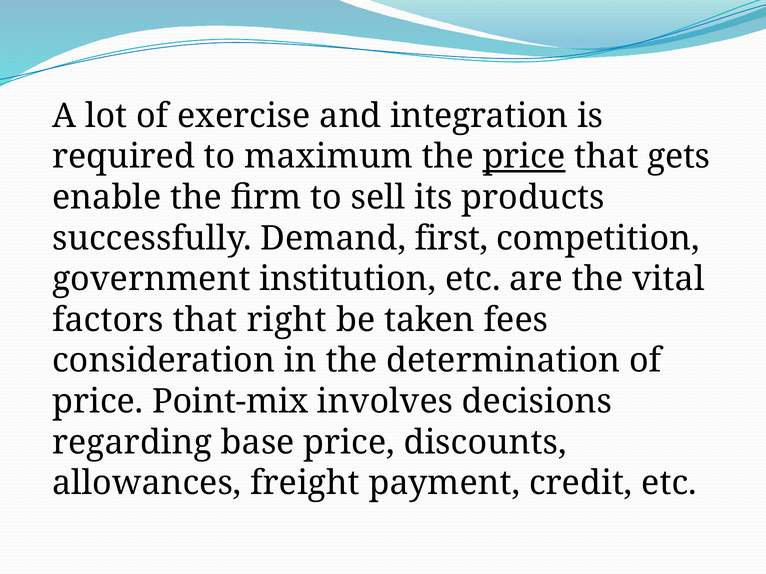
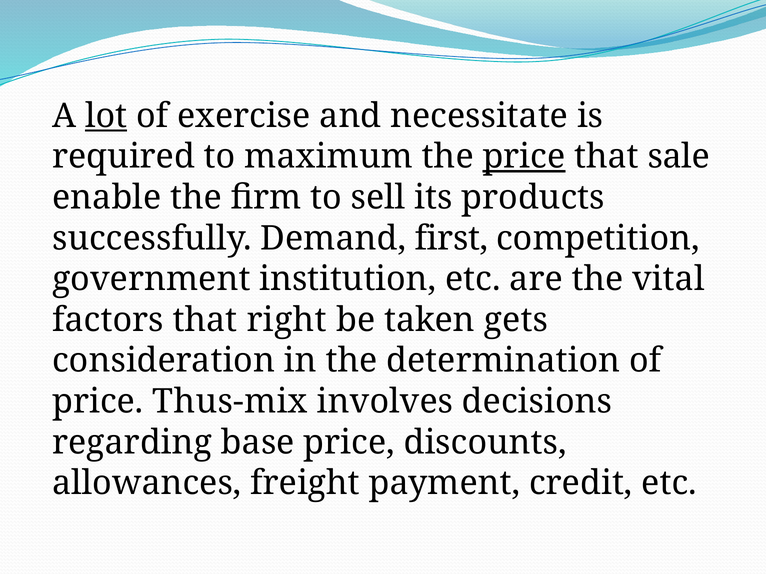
lot underline: none -> present (106, 116)
integration: integration -> necessitate (479, 116)
gets: gets -> sale (679, 157)
fees: fees -> gets (516, 320)
Point-mix: Point-mix -> Thus-mix (230, 402)
